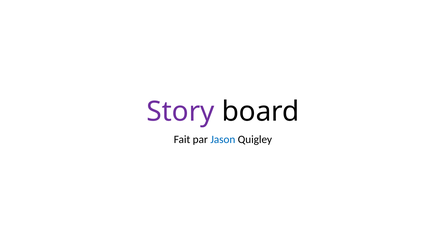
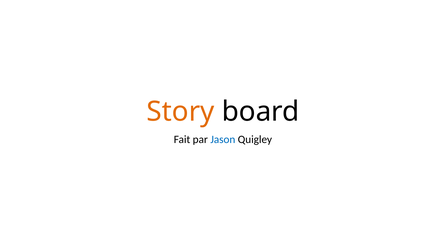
Story colour: purple -> orange (180, 111)
